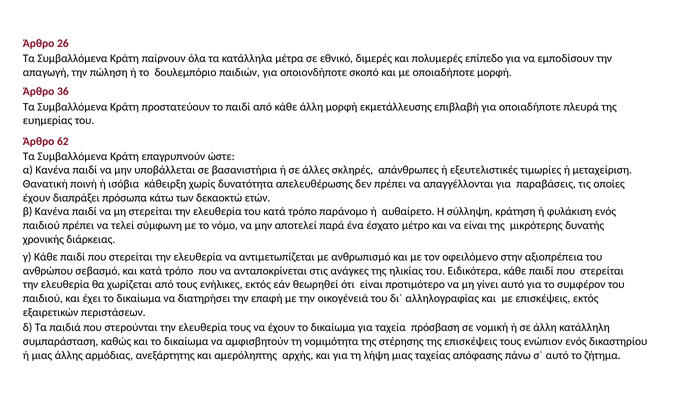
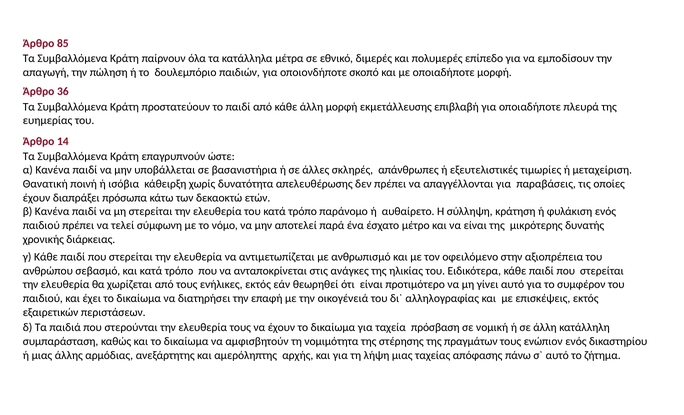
26: 26 -> 85 (63, 44)
62: 62 -> 14 (63, 141)
της επισκέψεις: επισκέψεις -> πραγμάτων (471, 341)
